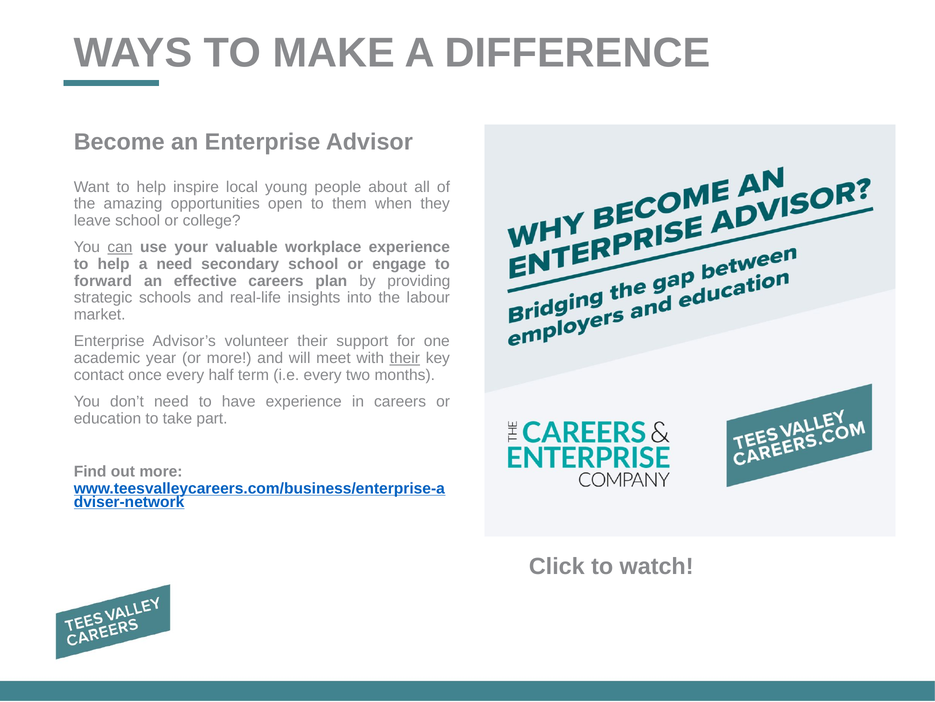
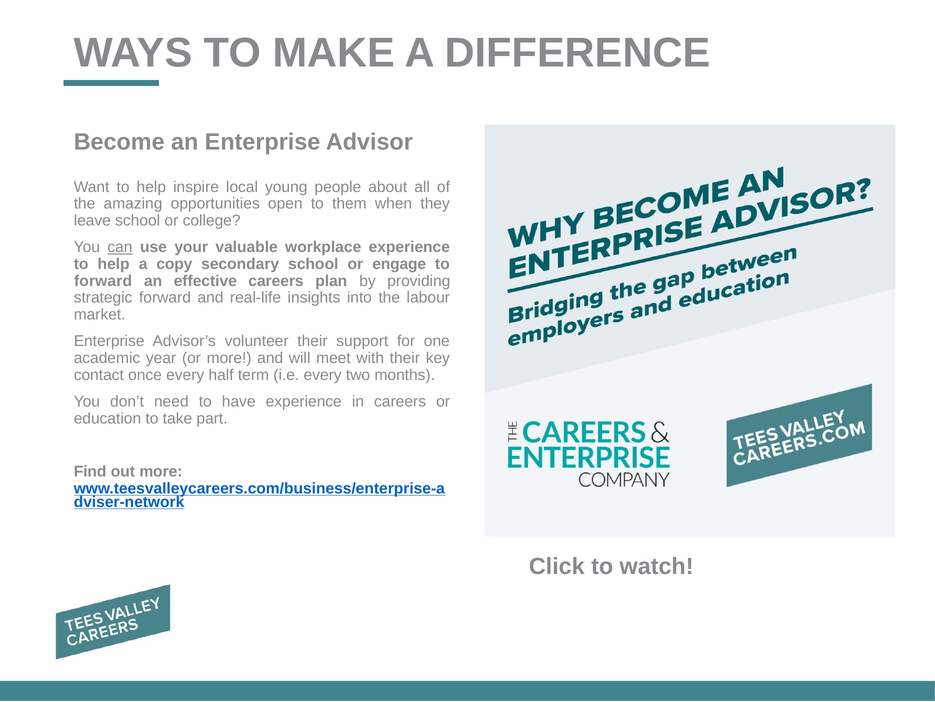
a need: need -> copy (174, 264)
strategic schools: schools -> forward (165, 297)
their underline: present -> none (405, 358)
